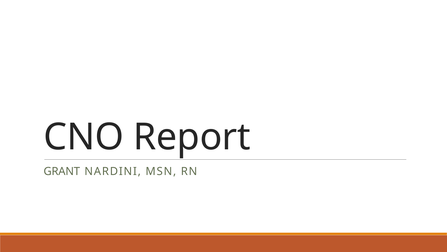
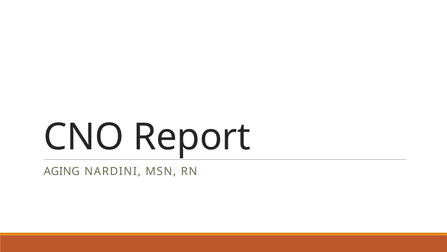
GRANT: GRANT -> AGING (62, 171)
